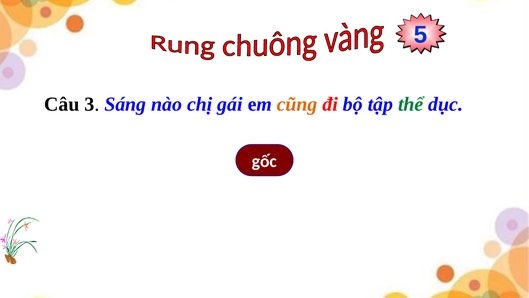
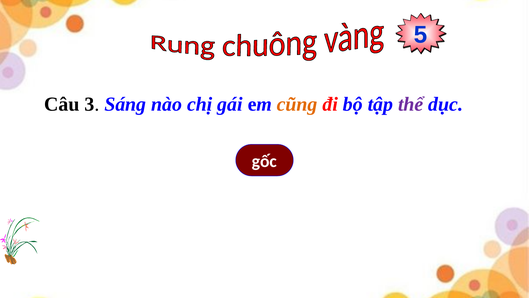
thể colour: green -> purple (411, 104)
